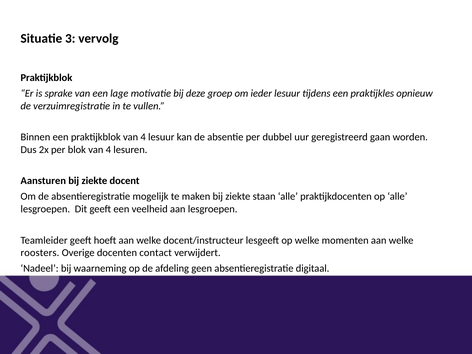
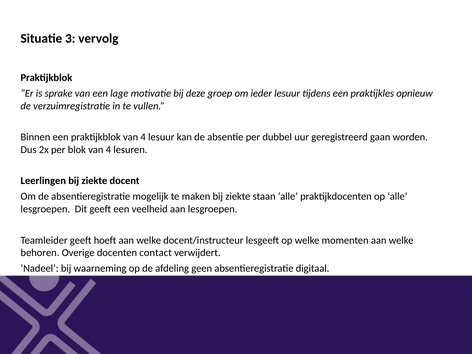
Aansturen: Aansturen -> Leerlingen (43, 181)
roosters: roosters -> behoren (40, 253)
